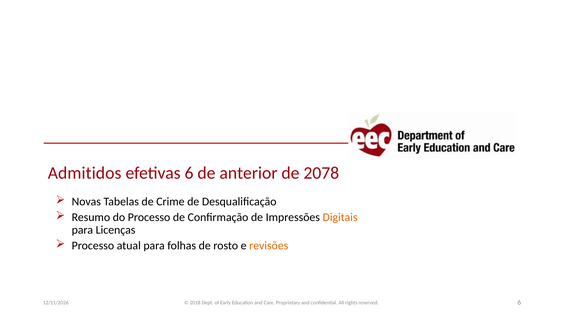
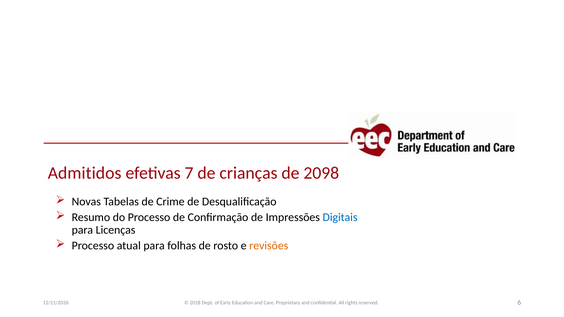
efetivas 6: 6 -> 7 (189, 173)
anterior: anterior -> crianças (248, 173)
2078: 2078 -> 2098 (321, 173)
Digitais colour: orange -> blue (340, 217)
